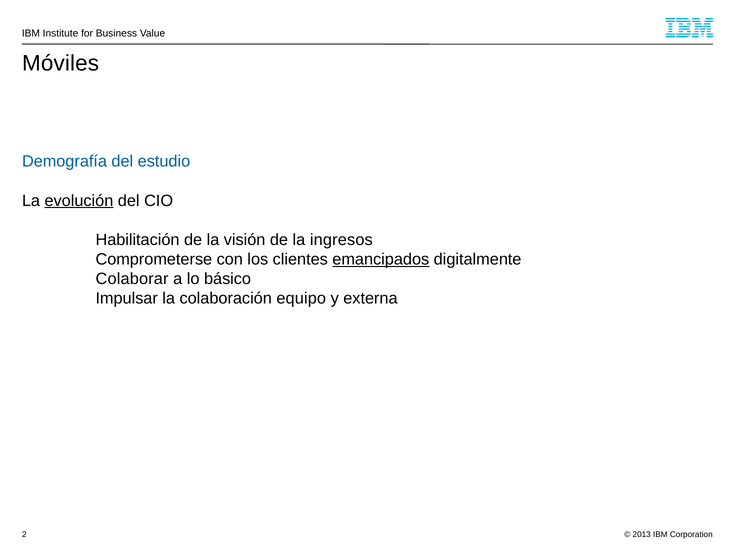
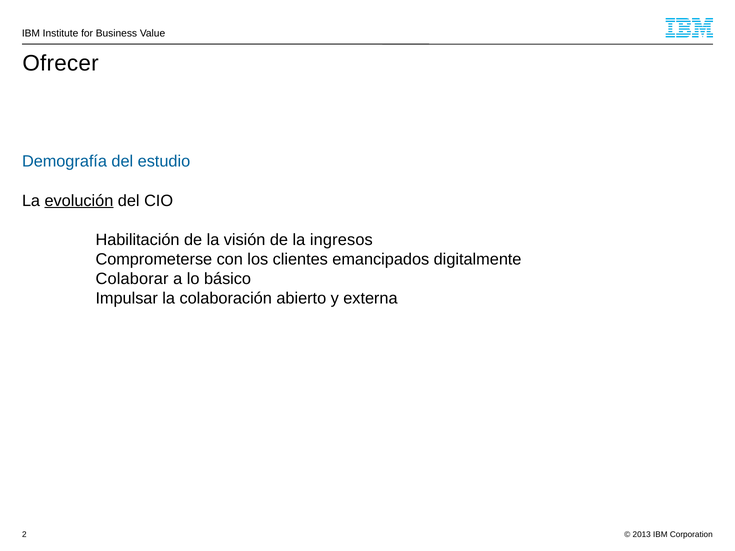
Móviles: Móviles -> Ofrecer (61, 63)
emancipados underline: present -> none (381, 260)
equipo: equipo -> abierto (301, 299)
